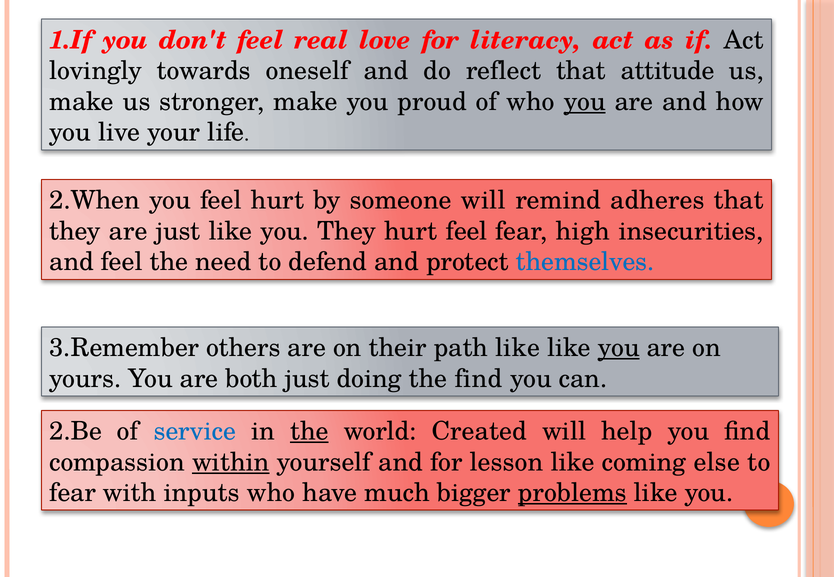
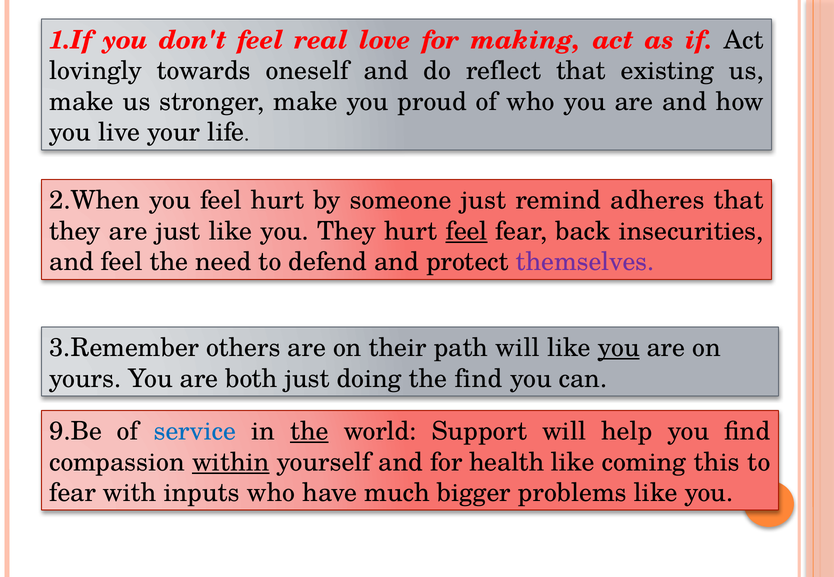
literacy: literacy -> making (526, 40)
attitude: attitude -> existing (667, 71)
you underline: present -> none (585, 102)
will: will -> just (484, 201)
feel underline: none -> present (467, 231)
high: high -> back (583, 231)
themselves colour: blue -> purple (585, 262)
path like: like -> will (518, 348)
2.Be: 2.Be -> 9.Be (76, 432)
Created: Created -> Support (479, 432)
lesson: lesson -> health (507, 462)
else: else -> this (717, 462)
problems underline: present -> none (572, 493)
